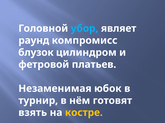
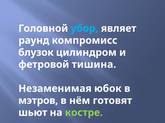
платьев: платьев -> тишина (94, 65)
турнир: турнир -> мэтров (38, 101)
взять: взять -> шьют (33, 113)
костре colour: yellow -> light green (84, 113)
